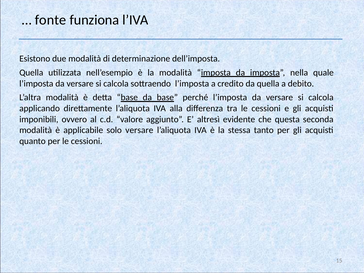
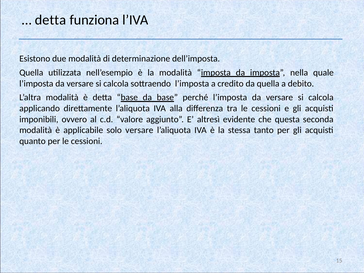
fonte: fonte -> detta (51, 20)
